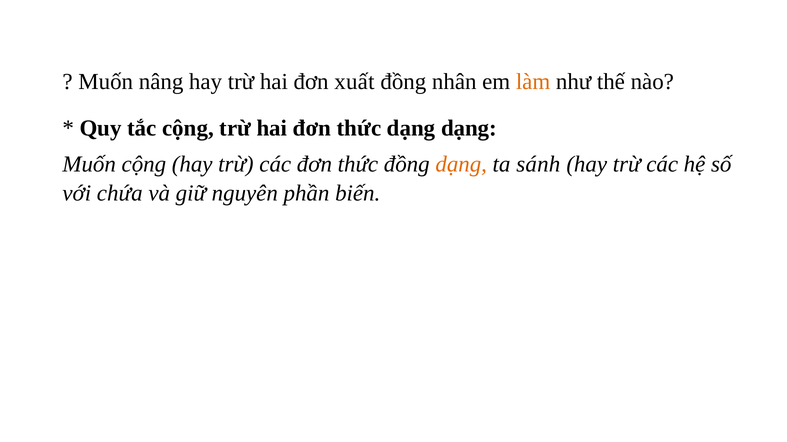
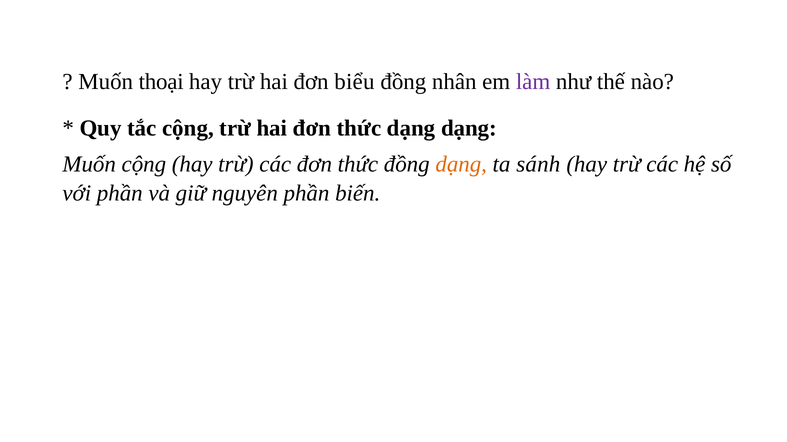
nâng: nâng -> thoại (161, 82)
xuất: xuất -> biểu (354, 82)
làm colour: orange -> purple (533, 82)
với chứa: chứa -> phần (120, 194)
